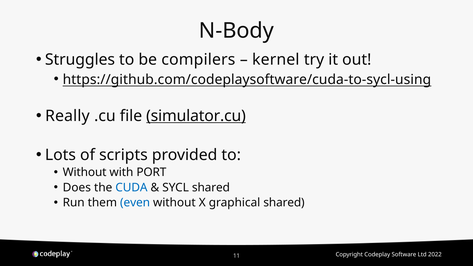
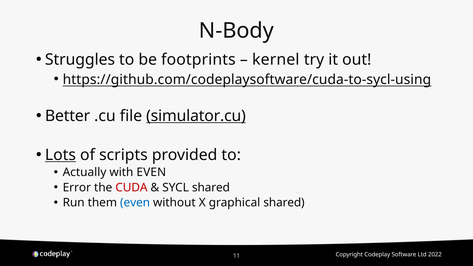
compilers: compilers -> footprints (198, 60)
Really: Really -> Better (68, 116)
Lots underline: none -> present (60, 155)
Without: Without -> Actually (85, 172)
with PORT: PORT -> EVEN (151, 172)
Does: Does -> Error (77, 188)
CUDA colour: blue -> red (131, 188)
